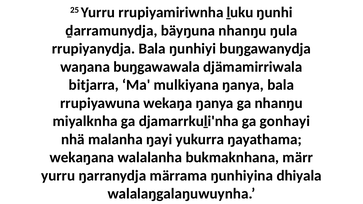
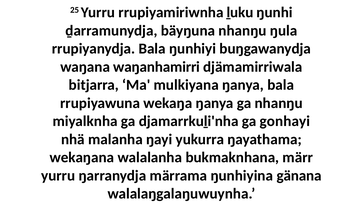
buŋgawawala: buŋgawawala -> waŋanhamirri (157, 67)
dhiyala: dhiyala -> gänana (299, 176)
